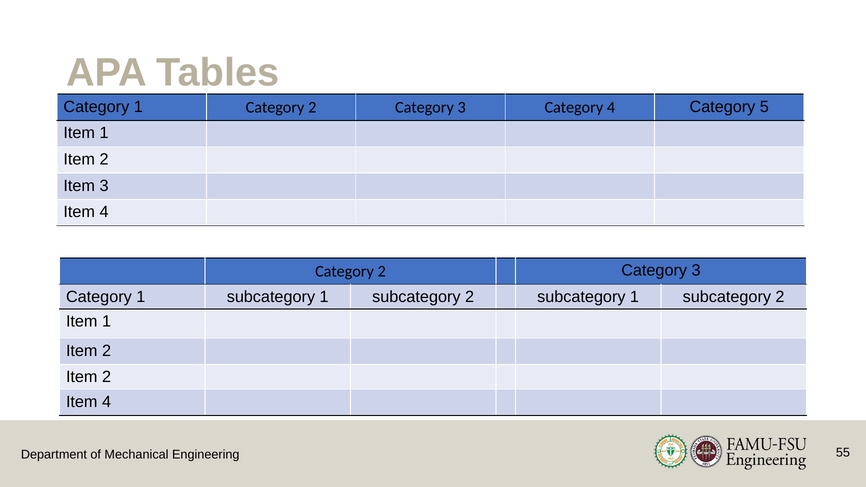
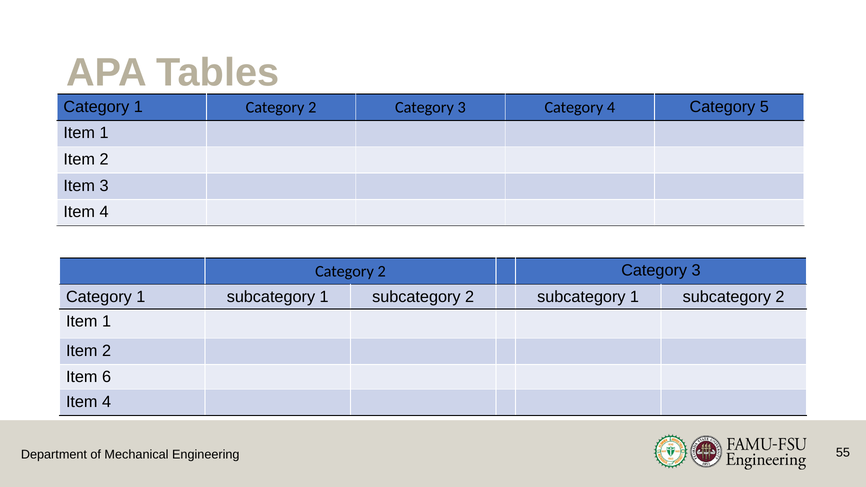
2: 2 -> 6 (107, 377)
